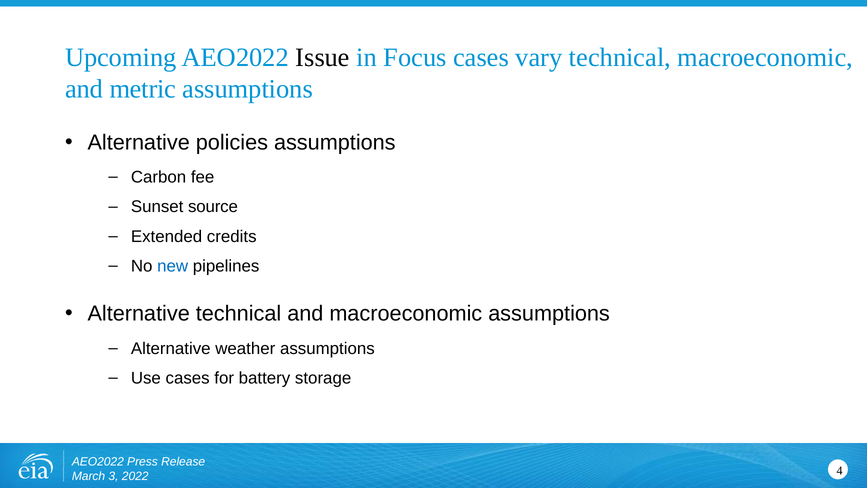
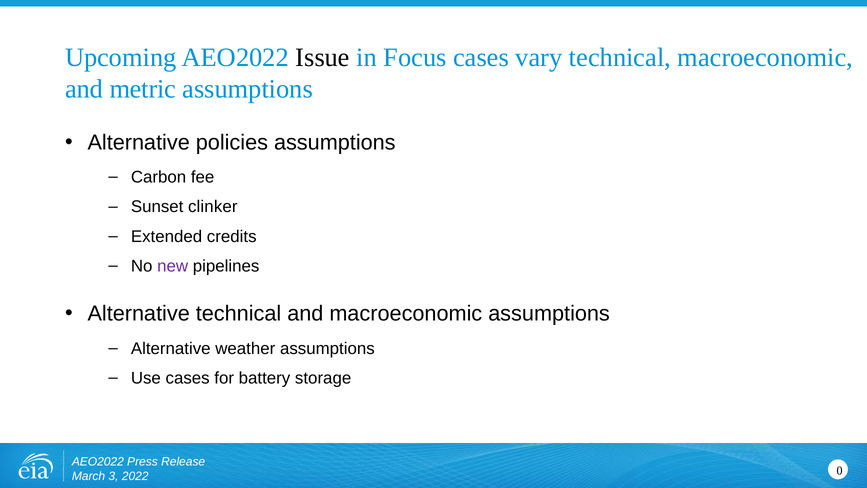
source: source -> clinker (213, 207)
new colour: blue -> purple (173, 266)
4: 4 -> 0 (840, 470)
